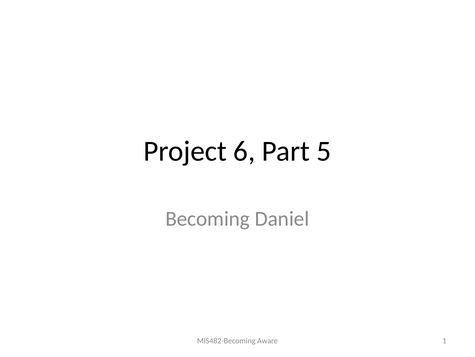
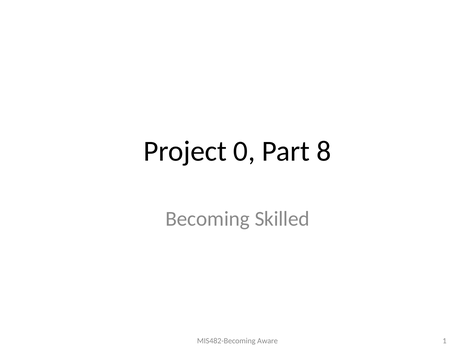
6: 6 -> 0 (244, 151)
5: 5 -> 8 (324, 151)
Daniel: Daniel -> Skilled (282, 218)
